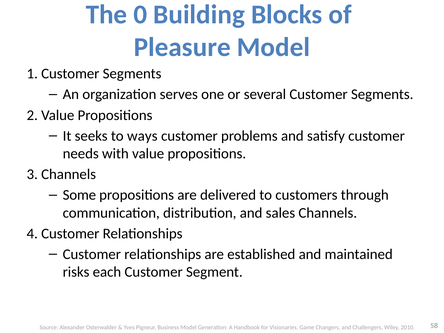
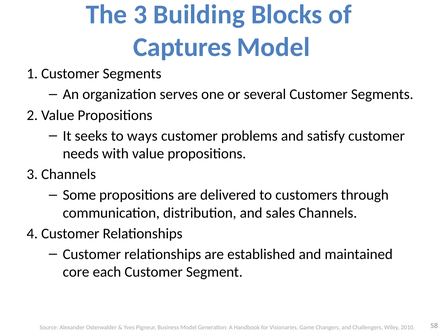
The 0: 0 -> 3 (140, 15)
Pleasure: Pleasure -> Captures (182, 47)
risks: risks -> core (76, 272)
